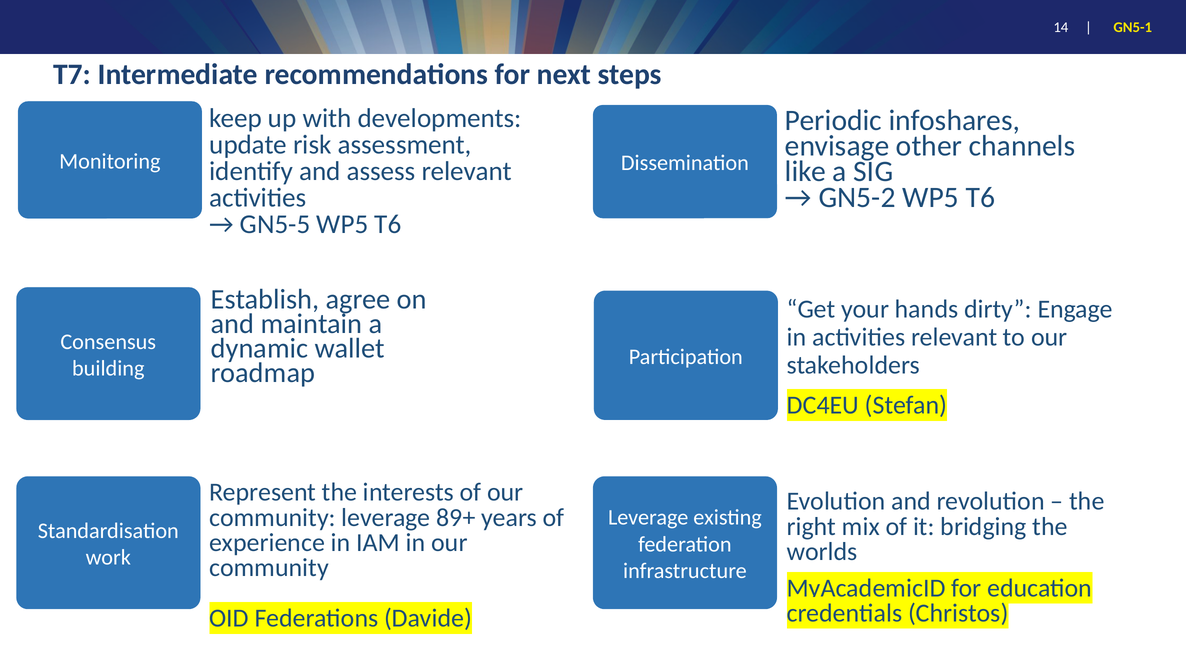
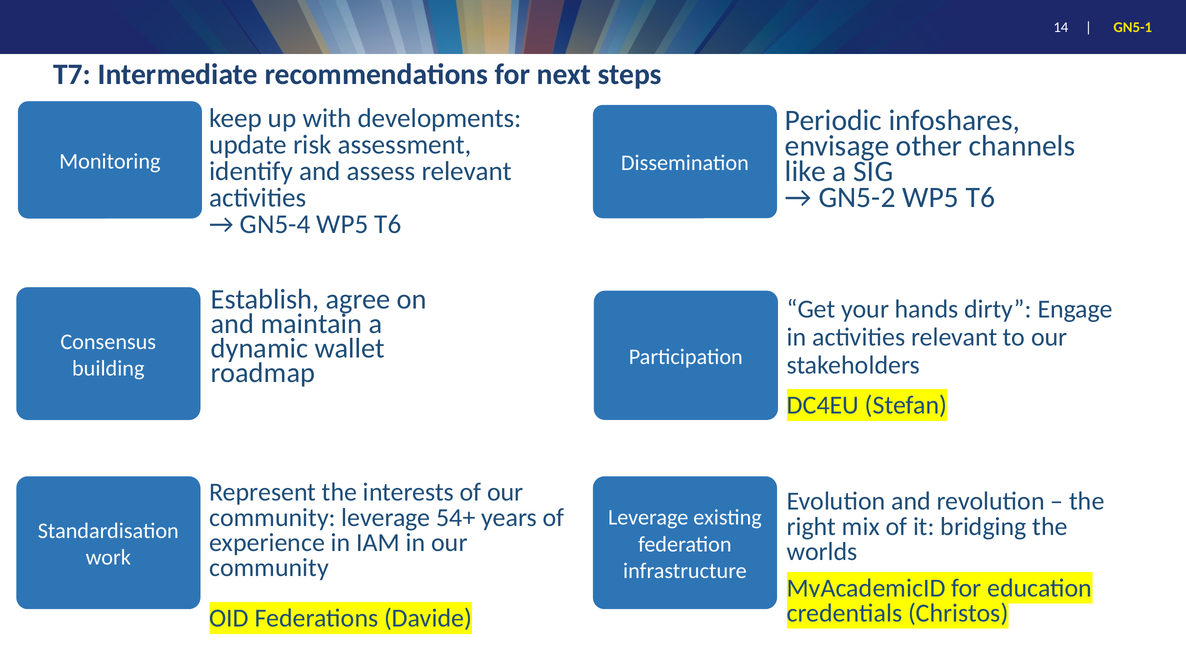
GN5-5: GN5-5 -> GN5-4 (275, 224)
89+: 89+ -> 54+ (456, 518)
